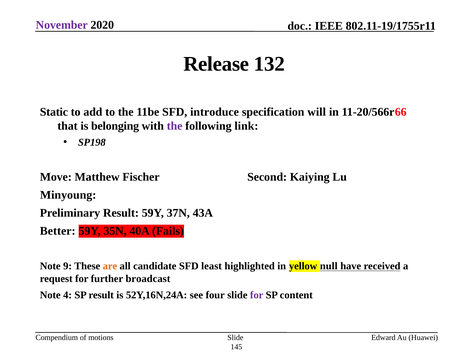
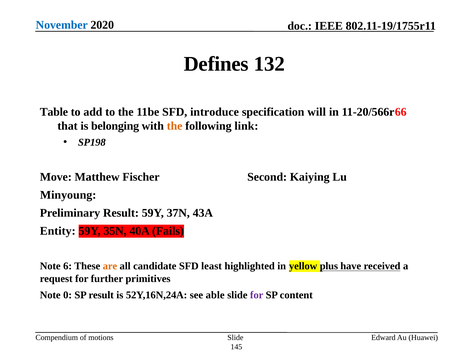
November colour: purple -> blue (62, 25)
Release: Release -> Defines (216, 64)
Static: Static -> Table (54, 112)
the colour: purple -> orange (175, 126)
Better: Better -> Entity (58, 231)
9: 9 -> 6 (68, 266)
null: null -> plus (329, 266)
broadcast: broadcast -> primitives (148, 278)
4: 4 -> 0 (68, 295)
four: four -> able (215, 295)
